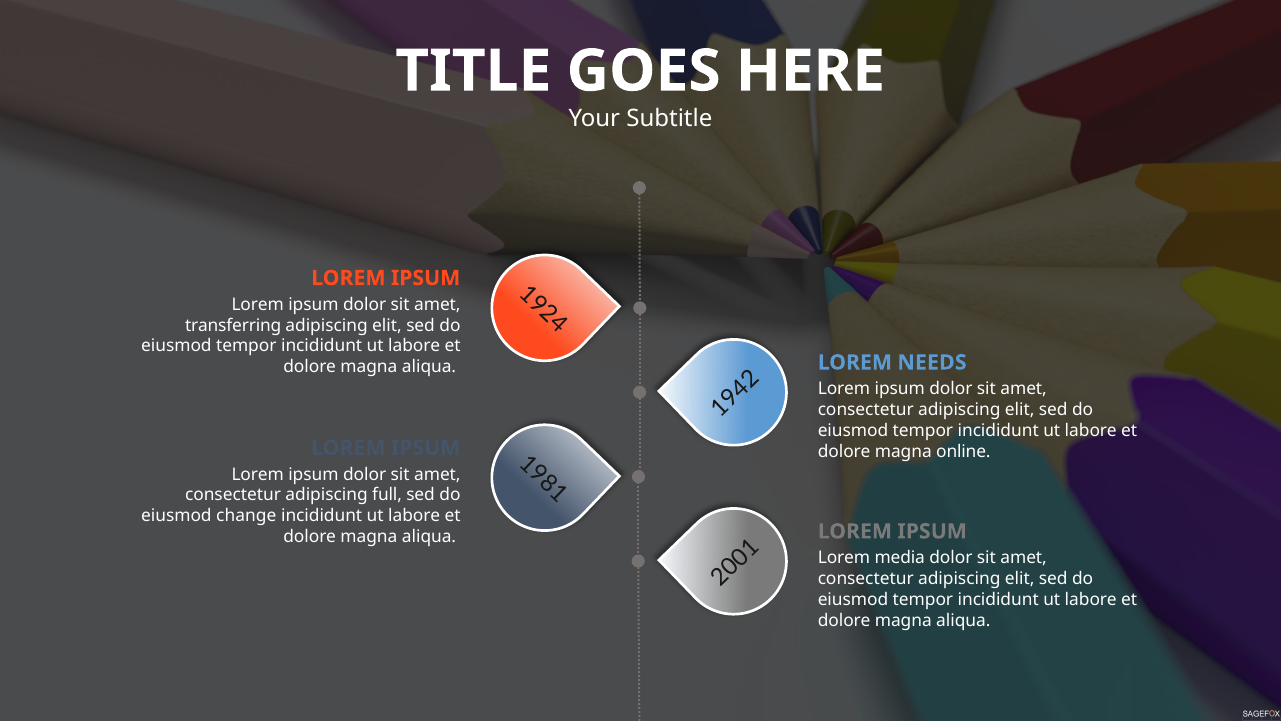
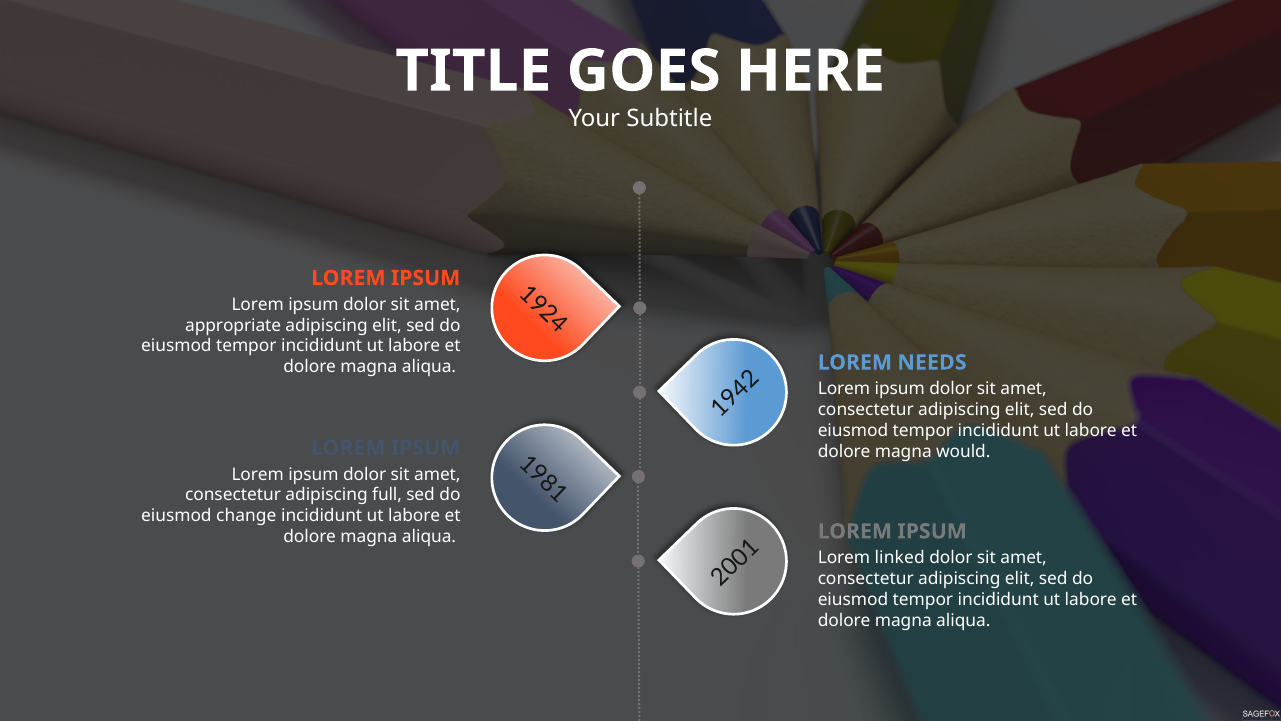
transferring: transferring -> appropriate (233, 325)
online: online -> would (963, 451)
media: media -> linked (900, 558)
